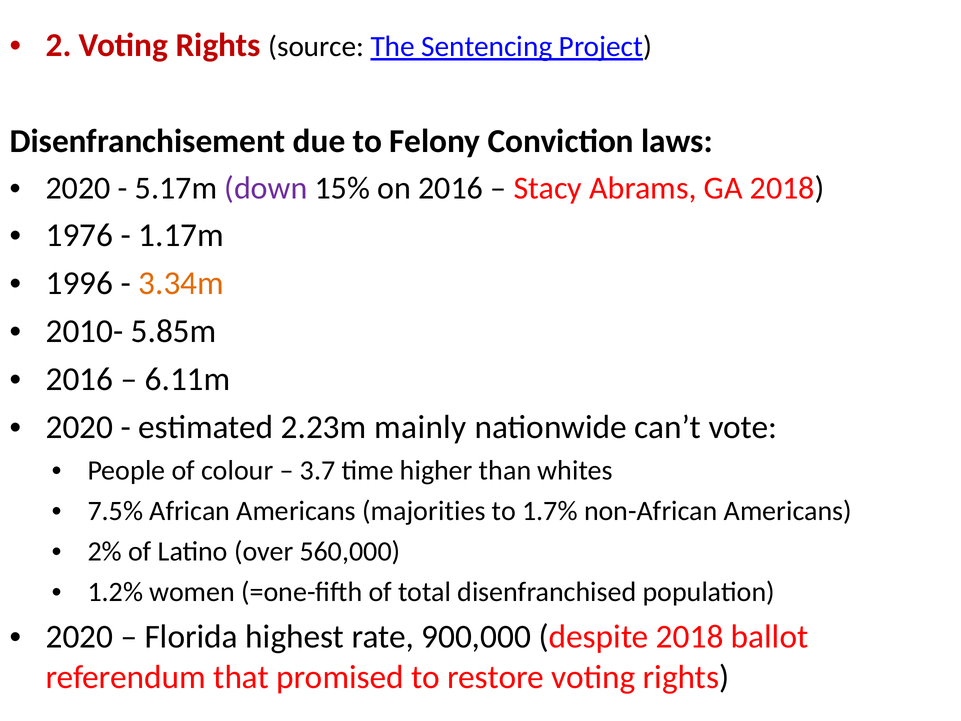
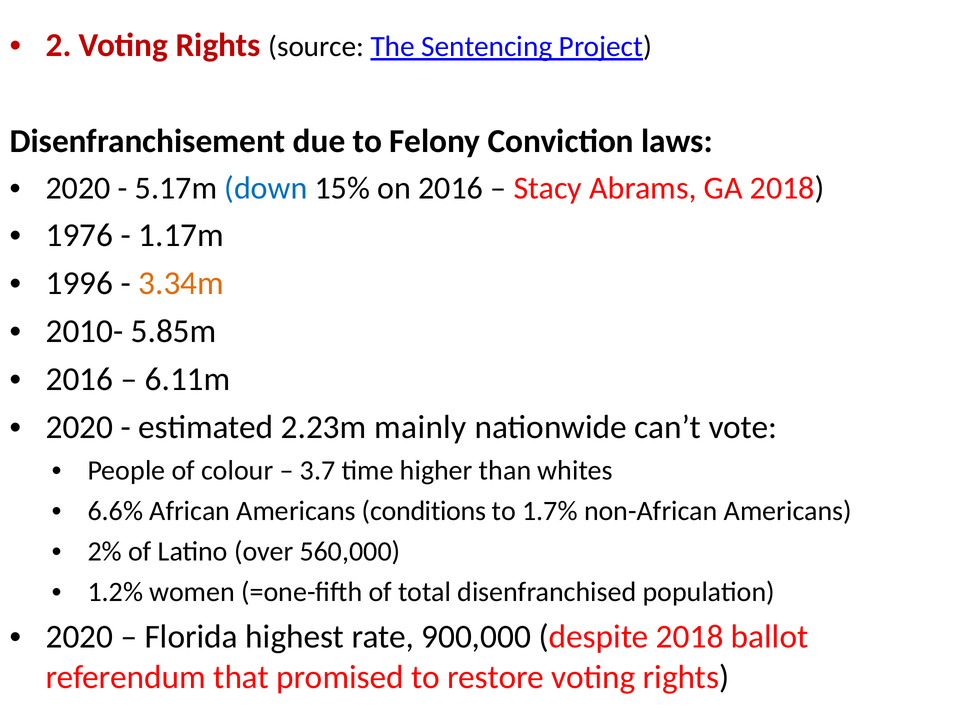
down colour: purple -> blue (266, 188)
7.5%: 7.5% -> 6.6% (115, 511)
majorities: majorities -> conditions (424, 511)
